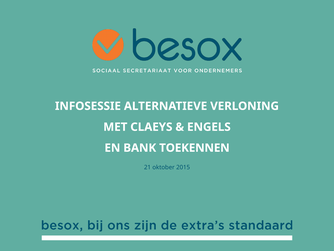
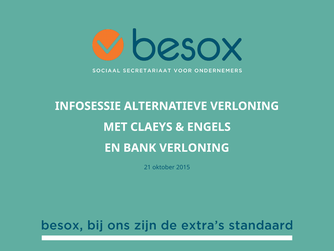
BANK TOEKENNEN: TOEKENNEN -> VERLONING (194, 148)
